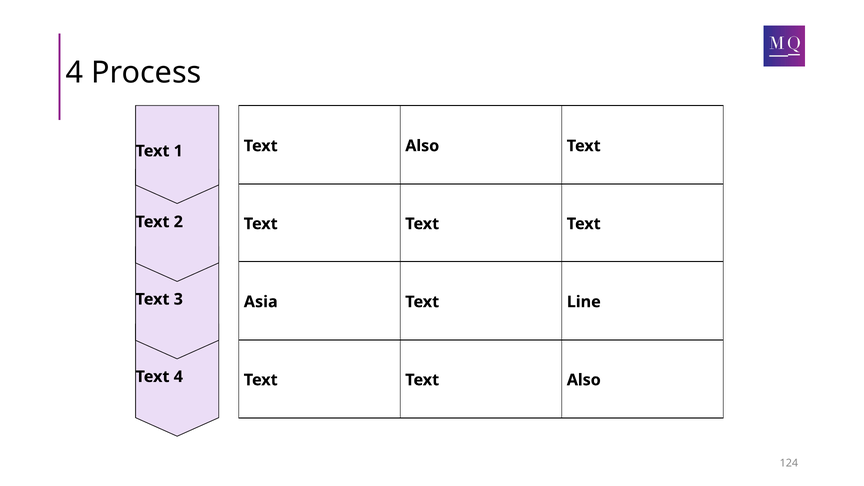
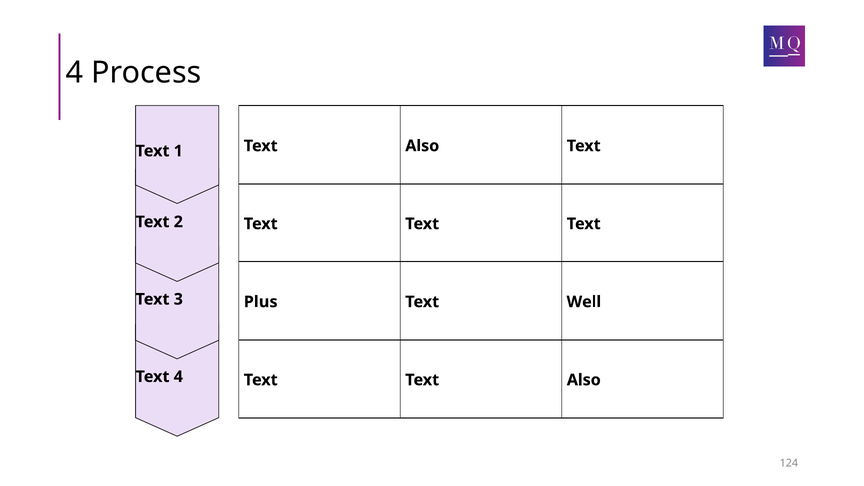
Asia: Asia -> Plus (261, 302)
Line: Line -> Well (584, 302)
